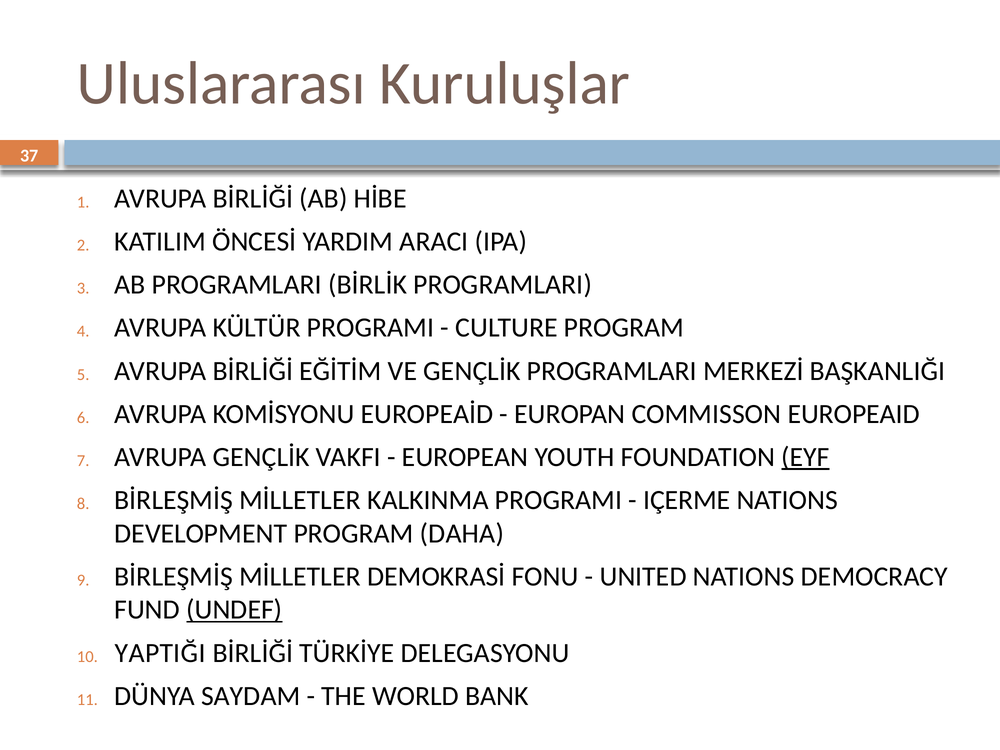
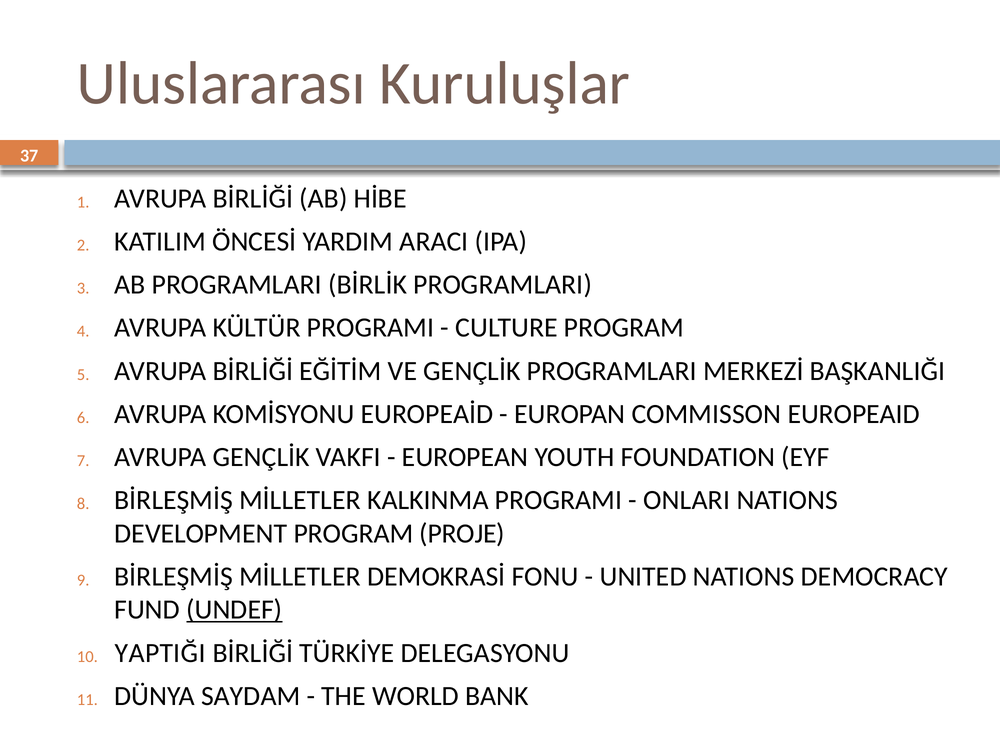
EYF underline: present -> none (805, 457)
IÇERME: IÇERME -> ONLARI (687, 500)
DAHA: DAHA -> PROJE (462, 533)
